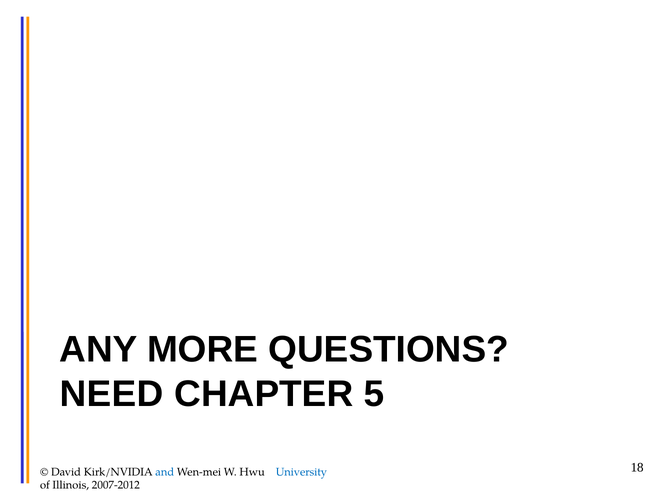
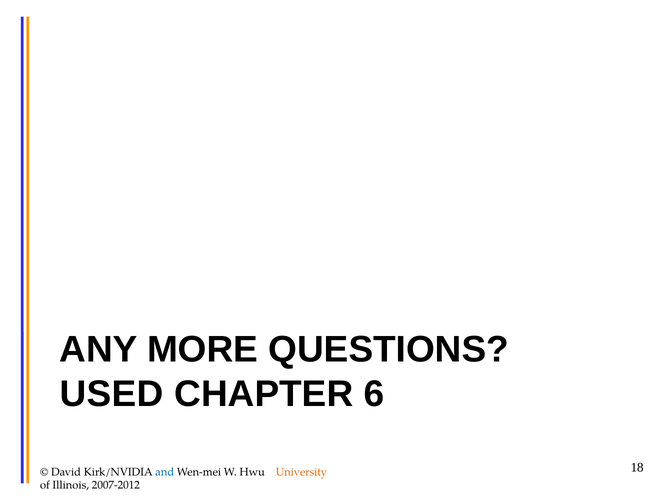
NEED: NEED -> USED (112, 394)
5: 5 -> 6 (374, 394)
University colour: blue -> orange (301, 472)
